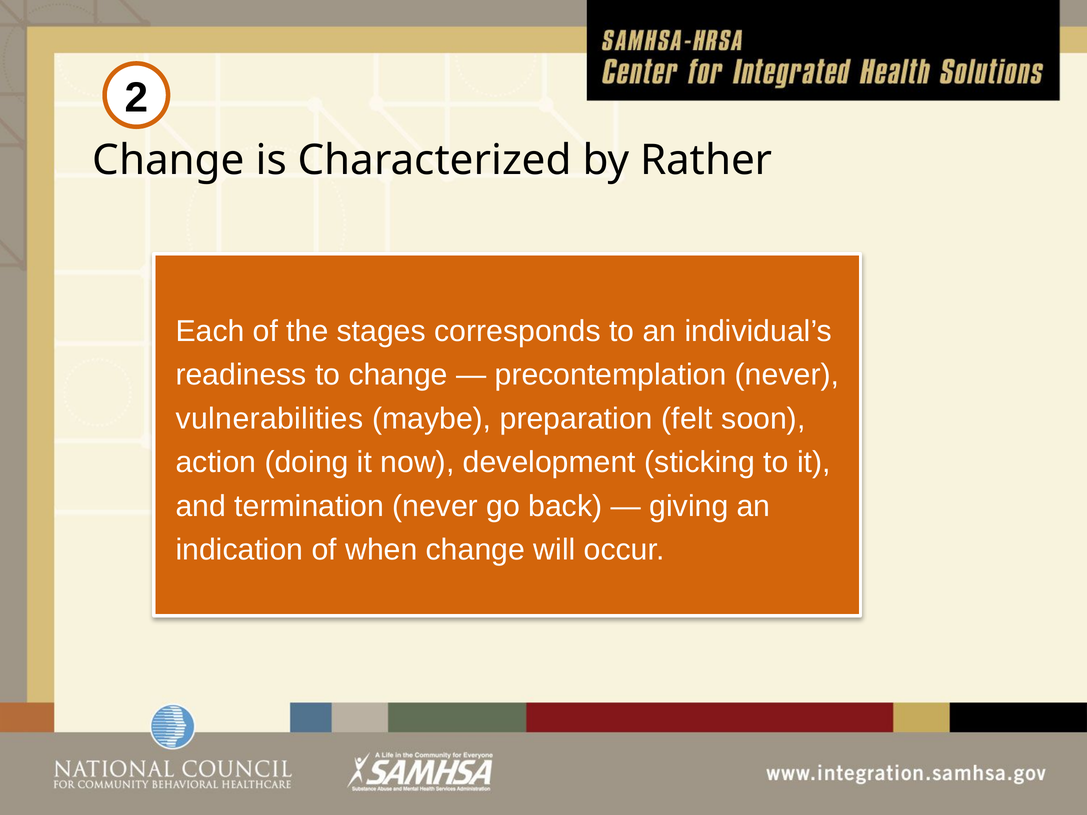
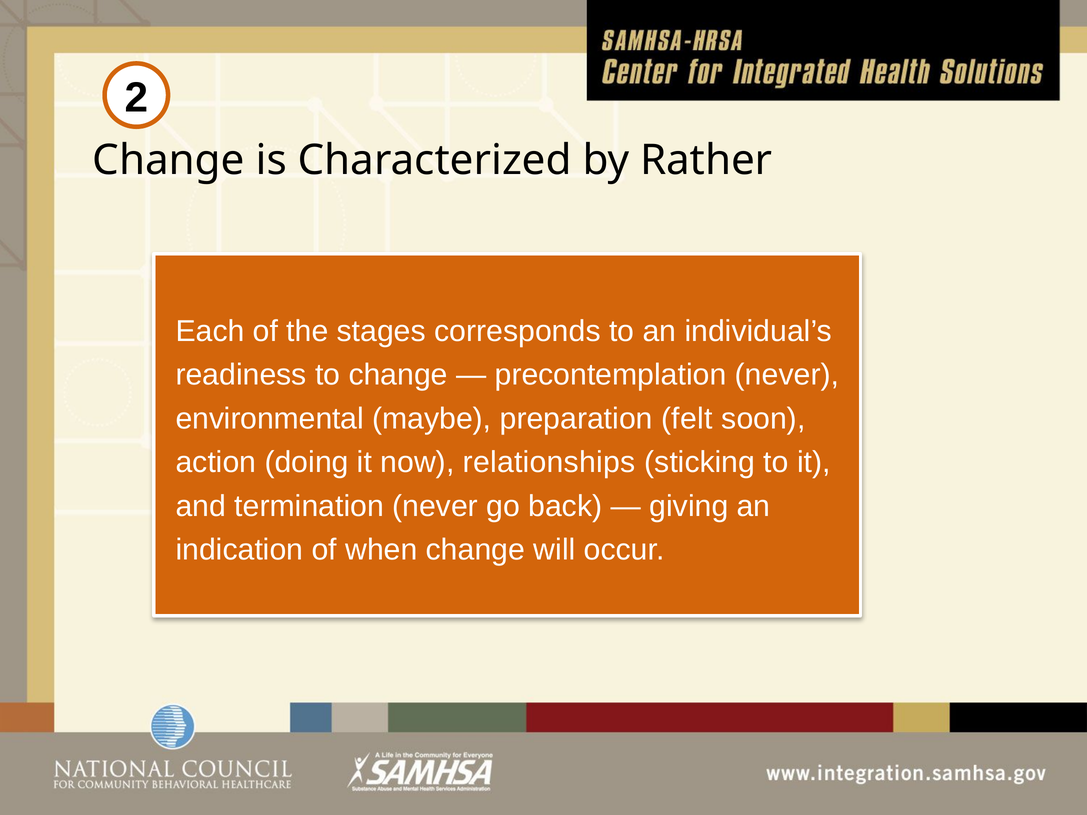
vulnerabilities: vulnerabilities -> environmental (270, 419)
development: development -> relationships (549, 463)
